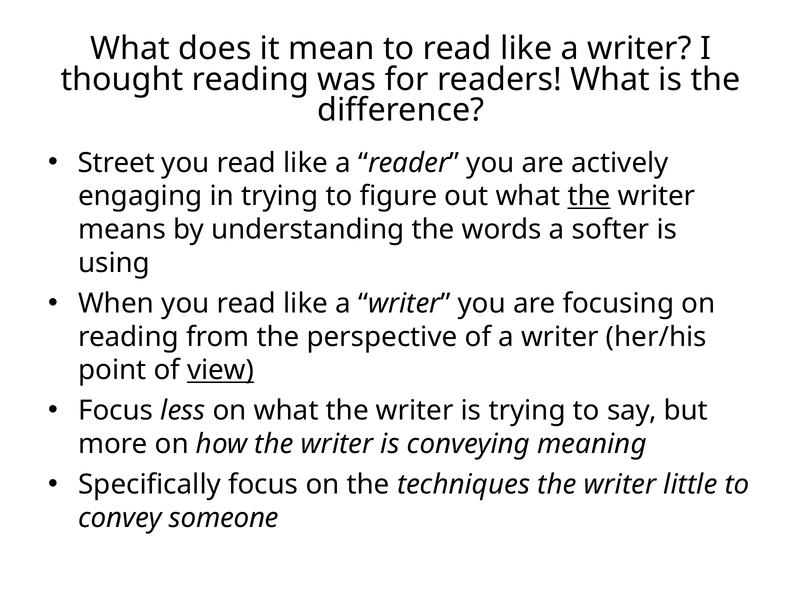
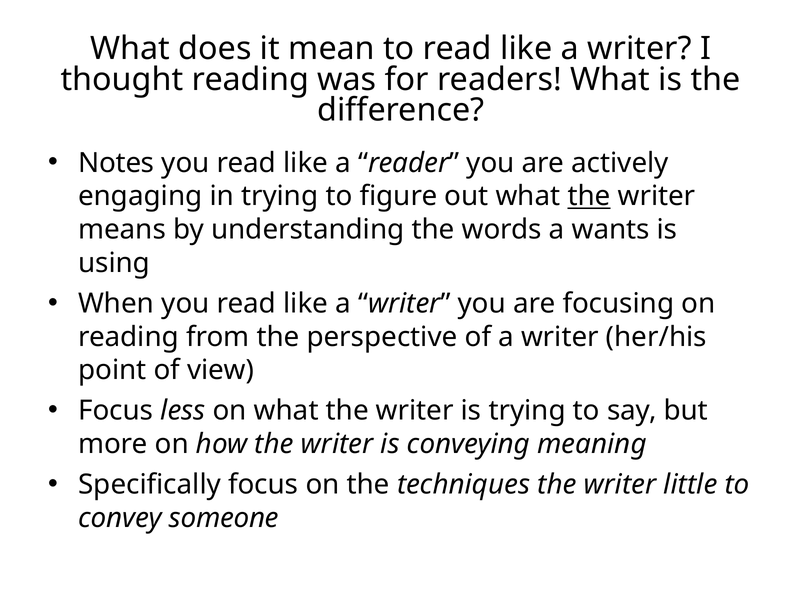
Street: Street -> Notes (116, 163)
softer: softer -> wants (611, 230)
view underline: present -> none (221, 371)
